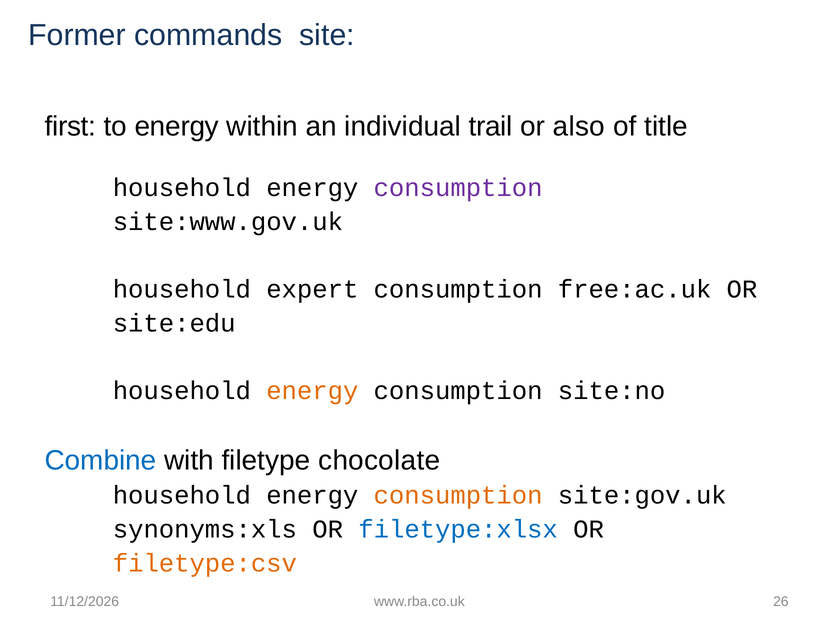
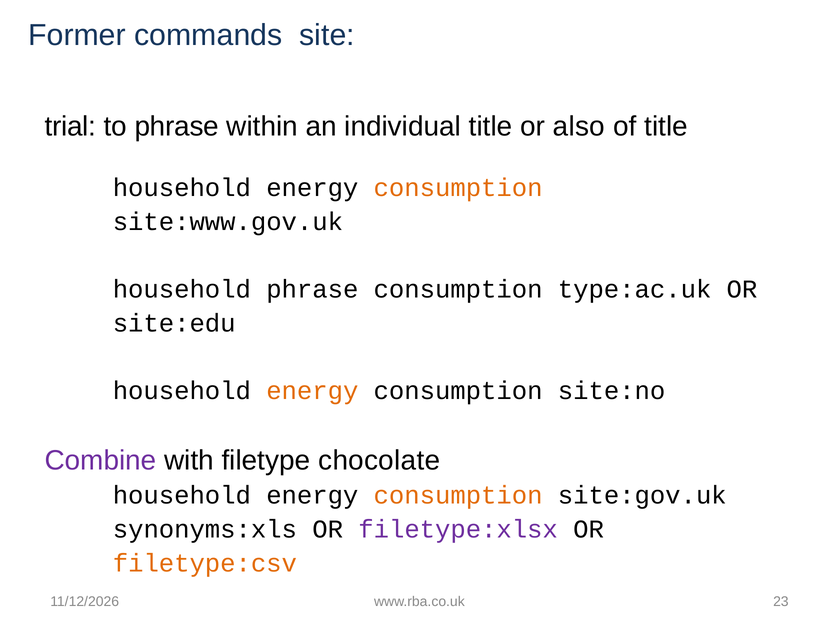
first: first -> trial (70, 126)
to energy: energy -> phrase (177, 126)
individual trail: trail -> title (491, 126)
consumption colour: purple -> orange (458, 188)
household expert: expert -> phrase (312, 289)
free:ac.uk: free:ac.uk -> type:ac.uk (635, 289)
Combine colour: blue -> purple (101, 460)
filetype:xlsx colour: blue -> purple (458, 529)
26: 26 -> 23 (781, 601)
